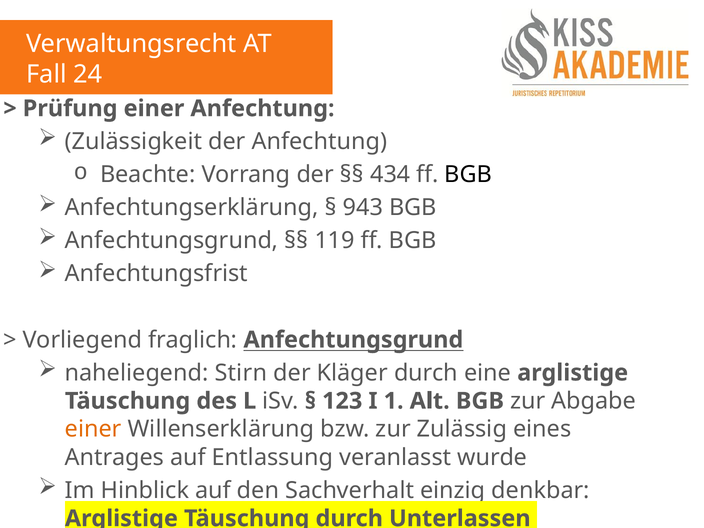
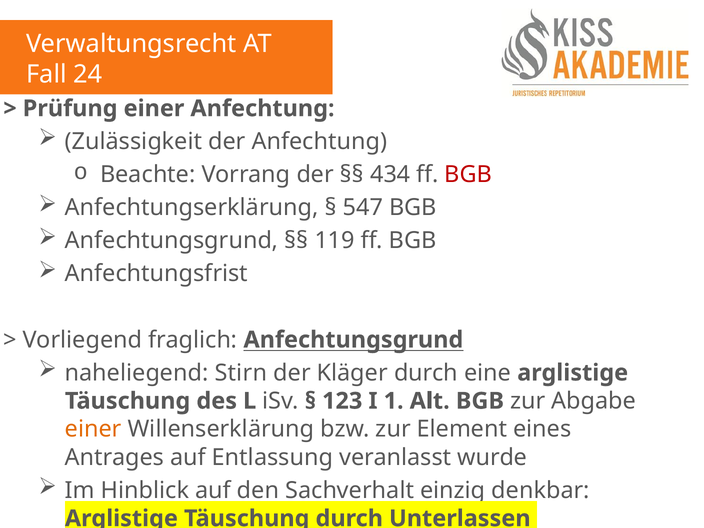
BGB colour: black -> red (468, 175)
943: 943 -> 547 (363, 208)
Zulässig: Zulässig -> Element (462, 429)
